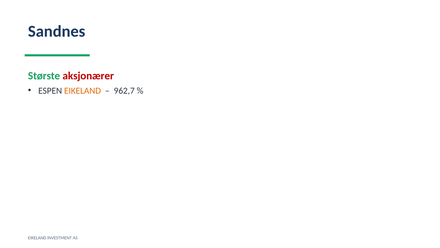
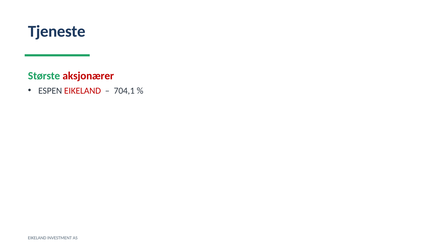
Sandnes: Sandnes -> Tjeneste (57, 31)
EIKELAND colour: orange -> red (83, 90)
962,7: 962,7 -> 704,1 (124, 90)
